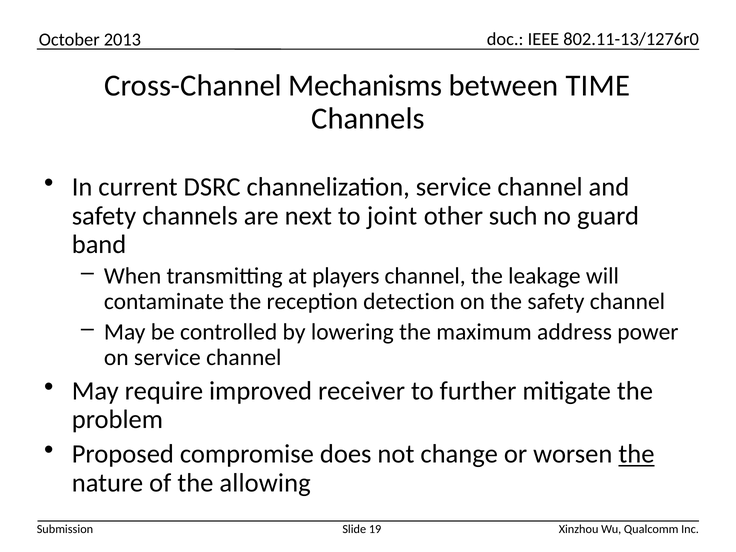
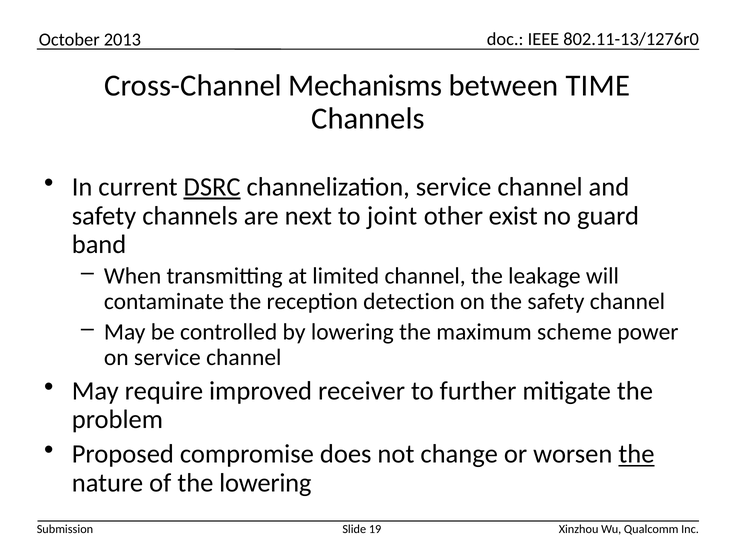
DSRC underline: none -> present (212, 187)
such: such -> exist (513, 216)
players: players -> limited (346, 276)
address: address -> scheme (574, 332)
the allowing: allowing -> lowering (265, 483)
